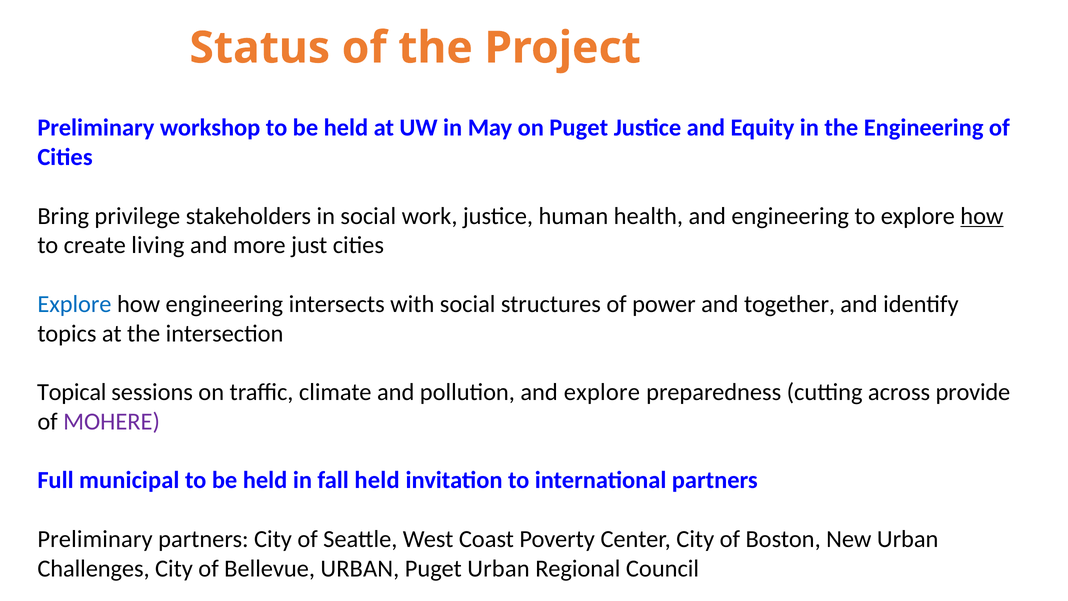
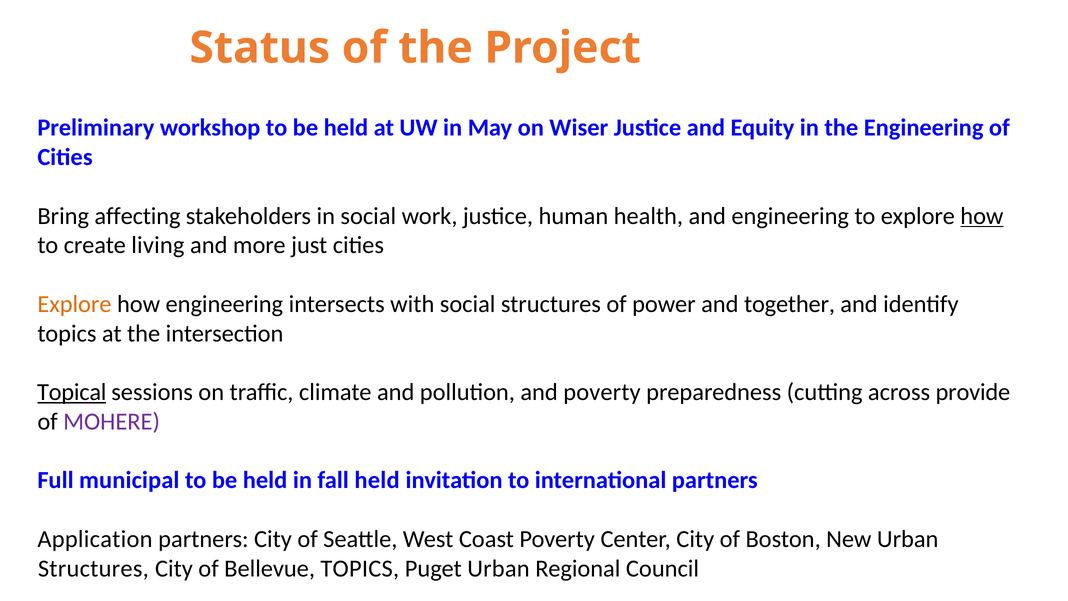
on Puget: Puget -> Wiser (579, 128)
privilege: privilege -> affecting (138, 216)
Explore colour: blue -> orange (74, 304)
Topical underline: none -> present (72, 392)
and explore: explore -> poverty (602, 392)
Preliminary: Preliminary -> Application (95, 539)
Challenges: Challenges -> Structures (93, 568)
Bellevue URBAN: URBAN -> TOPICS (360, 568)
